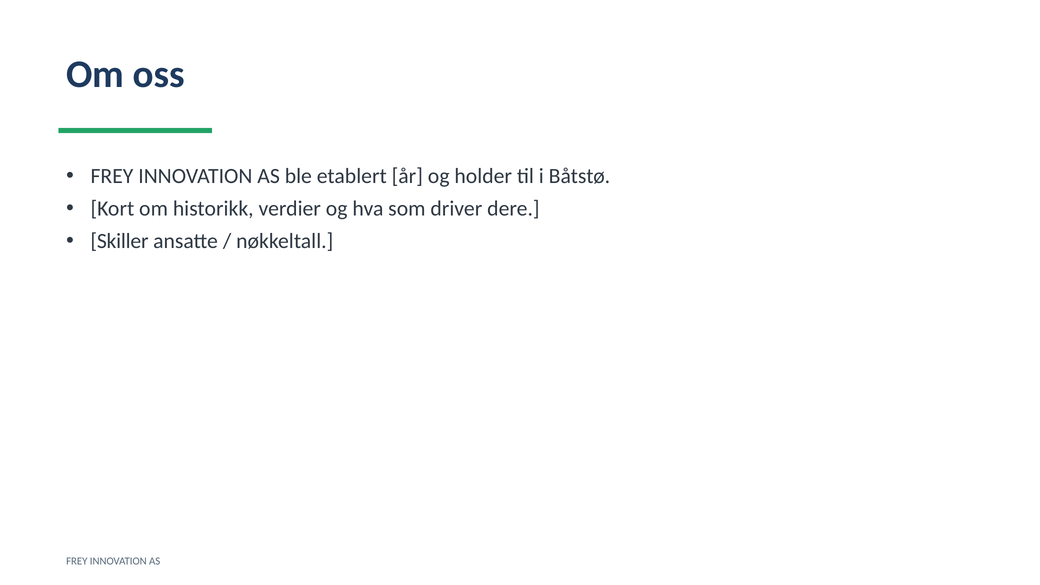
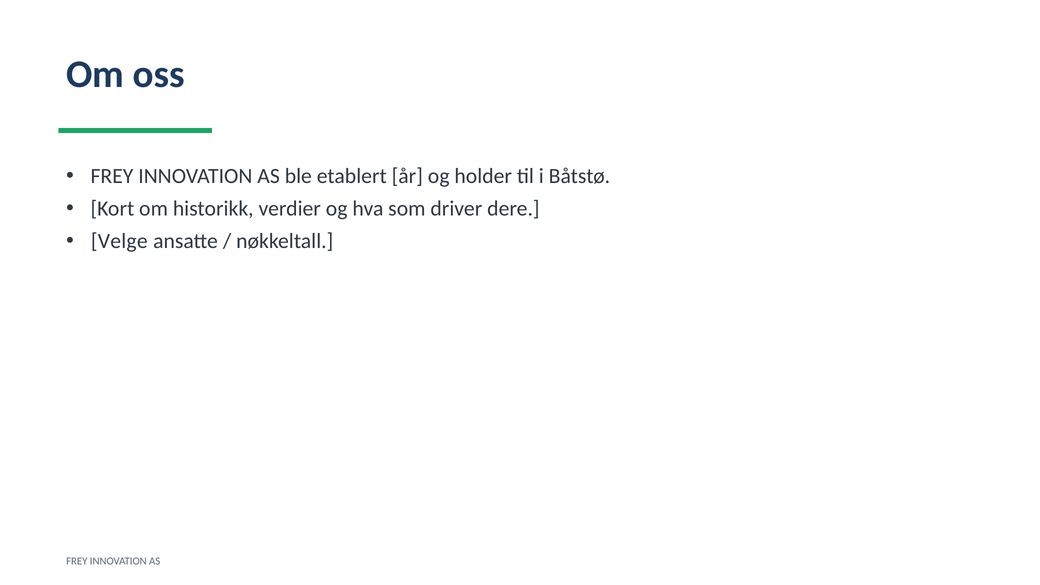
Skiller: Skiller -> Velge (119, 241)
